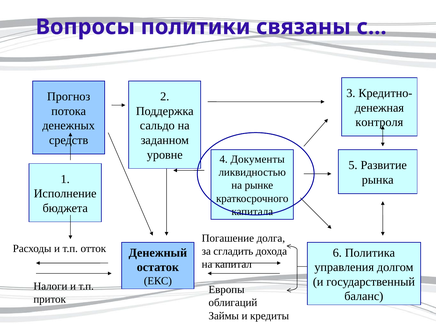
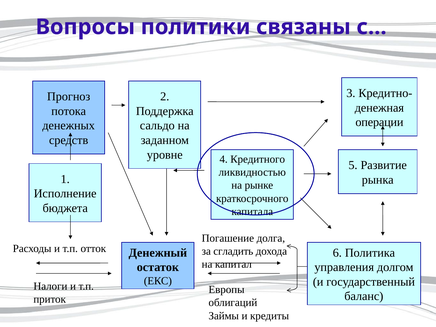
контроля: контроля -> операции (379, 122)
Документы: Документы -> Кредитного (258, 159)
